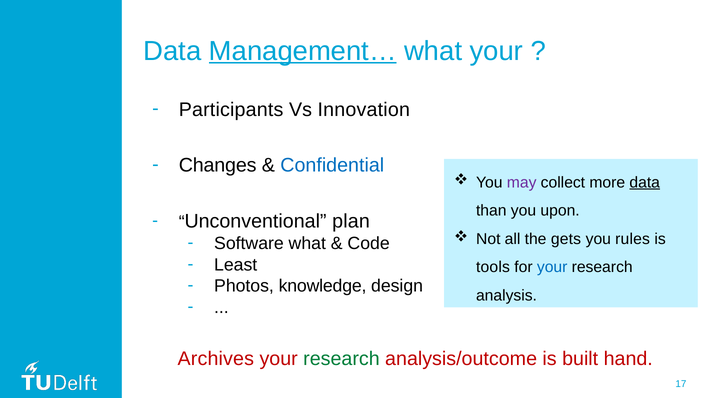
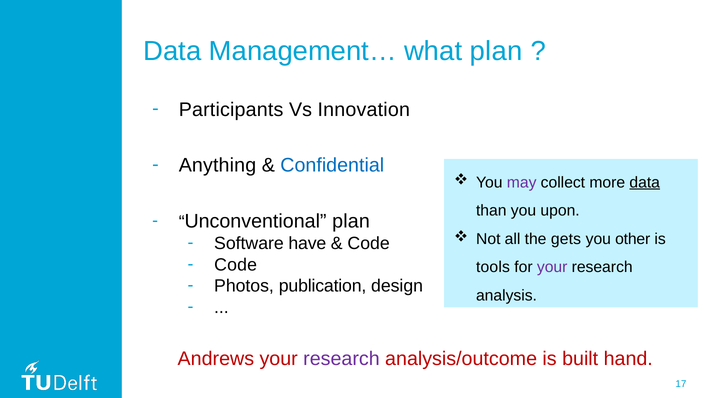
Management… underline: present -> none (303, 51)
what your: your -> plan (496, 51)
Changes: Changes -> Anything (217, 165)
rules: rules -> other (633, 239)
Software what: what -> have (307, 243)
Least: Least -> Code (236, 265)
your colour: blue -> purple (552, 267)
knowledge: knowledge -> publication (323, 286)
Archives: Archives -> Andrews (216, 358)
research colour: green -> purple (341, 358)
